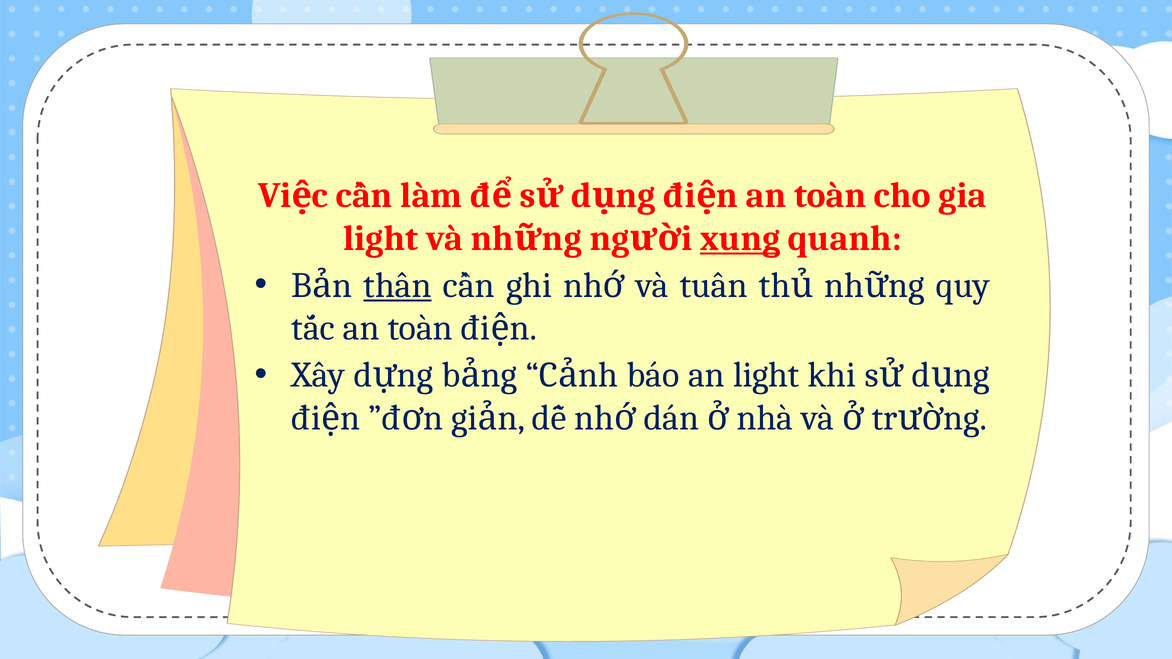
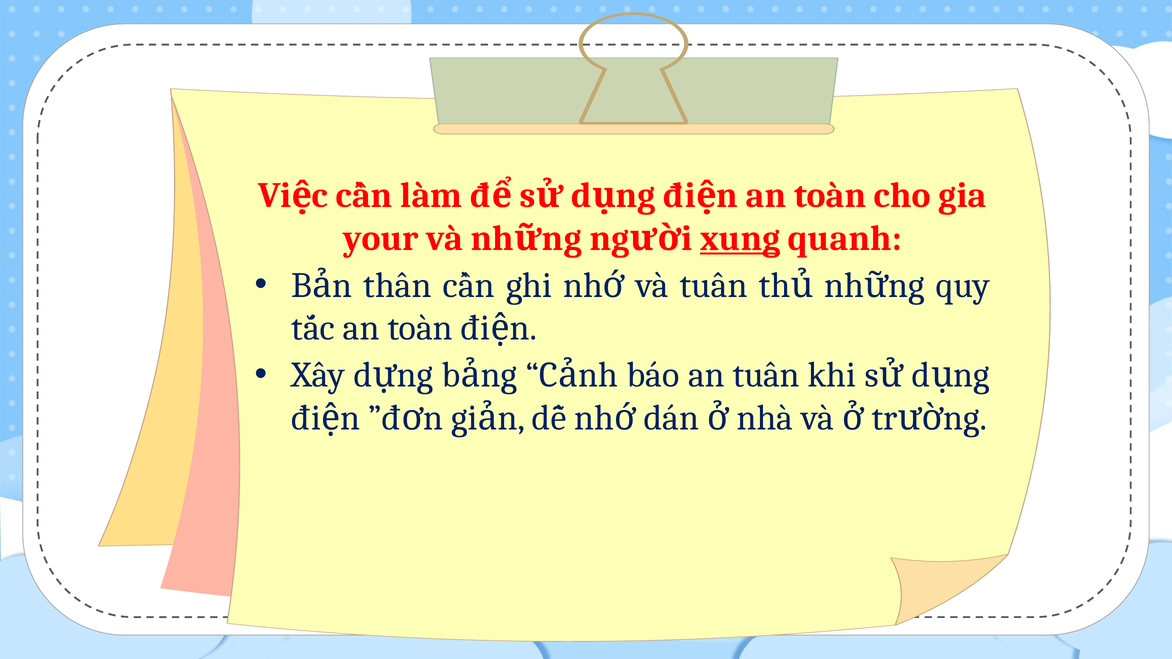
light: light -> your (381, 238)
thân underline: present -> none (398, 285)
an light: light -> tuân (766, 375)
